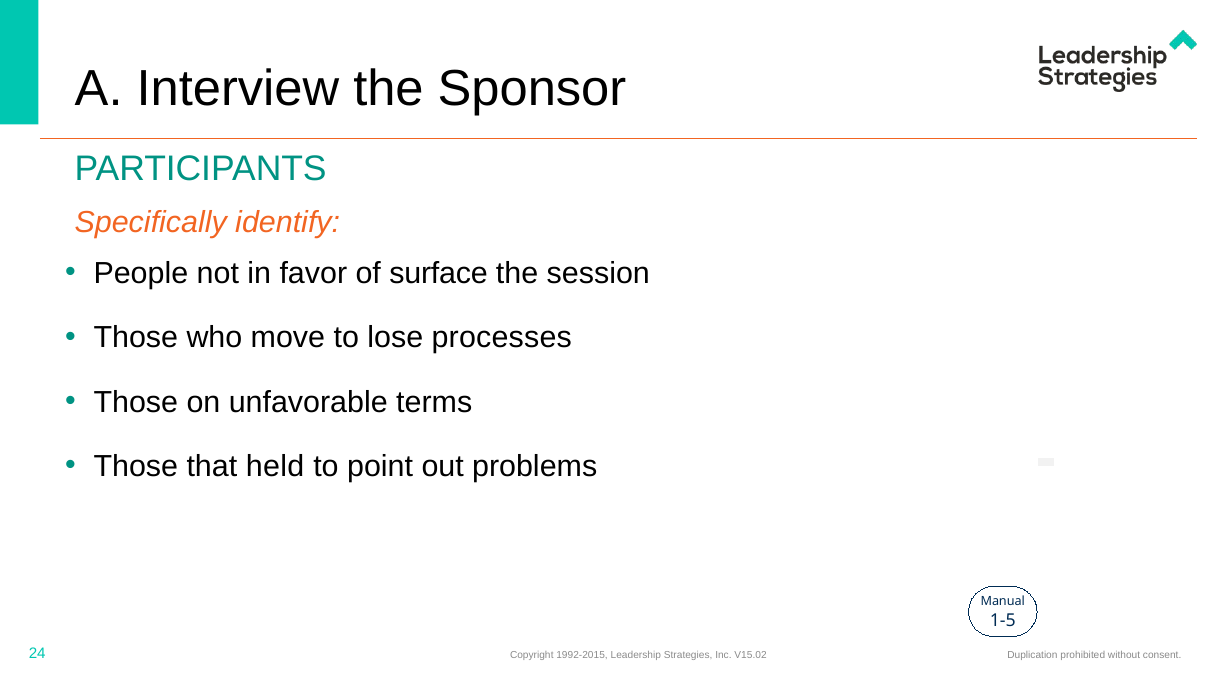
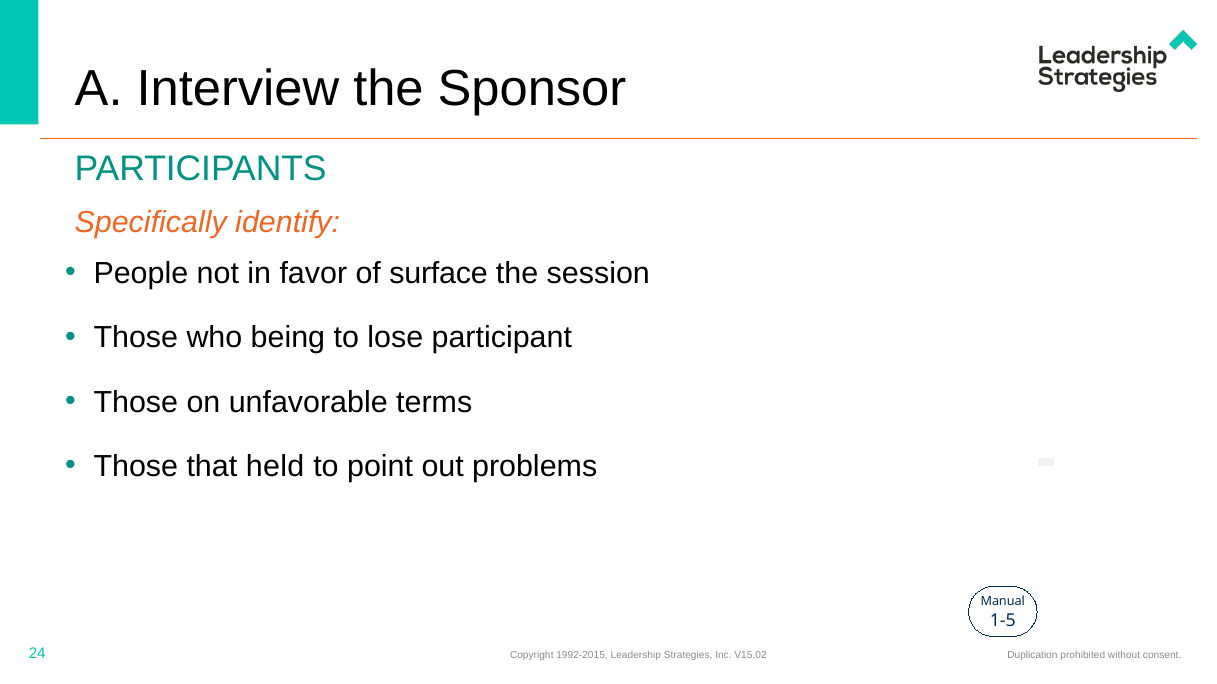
move: move -> being (288, 338)
processes: processes -> participant (502, 338)
